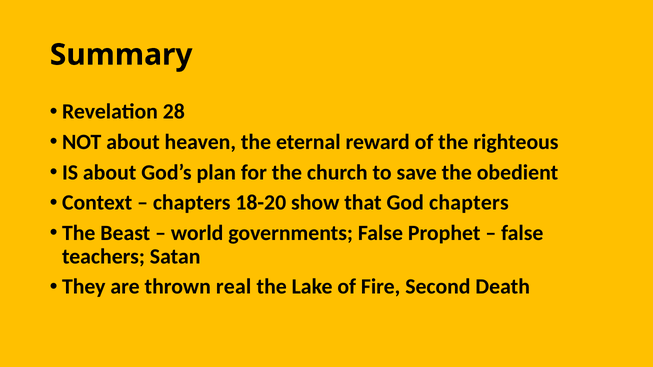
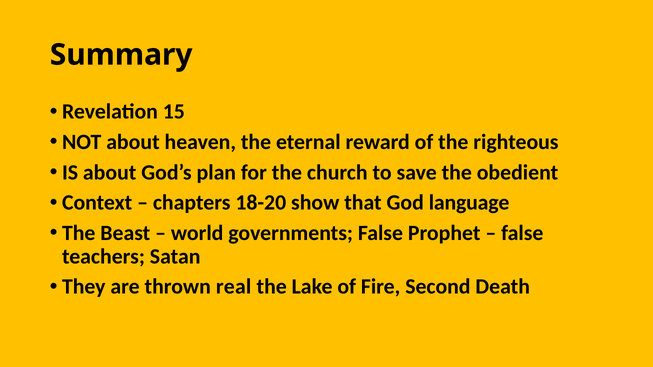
28: 28 -> 15 (174, 112)
God chapters: chapters -> language (469, 203)
